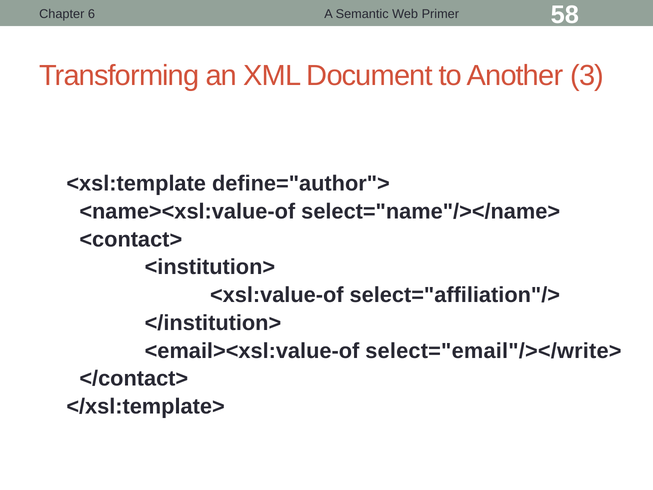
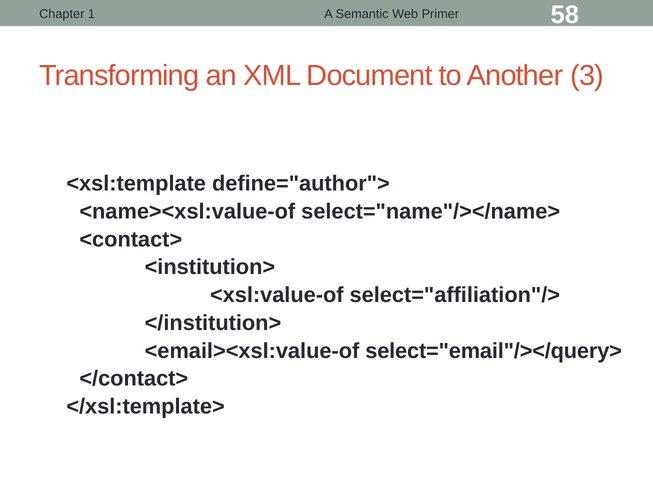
6: 6 -> 1 (91, 14)
select="email"/></write>: select="email"/></write> -> select="email"/></query> (494, 351)
